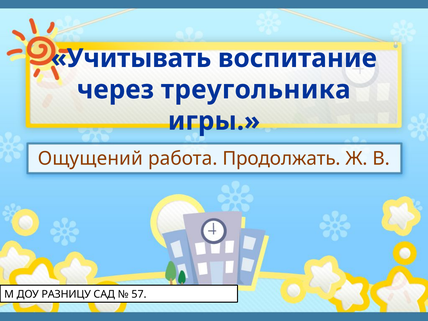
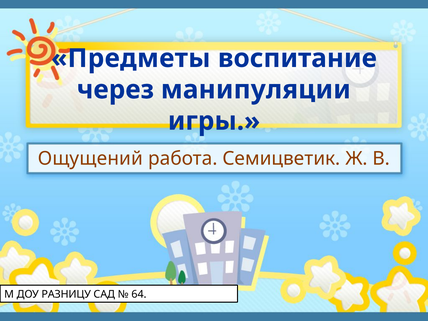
Учитывать: Учитывать -> Предметы (131, 58)
треугольника: треугольника -> манипуляции (256, 90)
Продолжать: Продолжать -> Семицветик (281, 159)
57: 57 -> 64 (139, 294)
